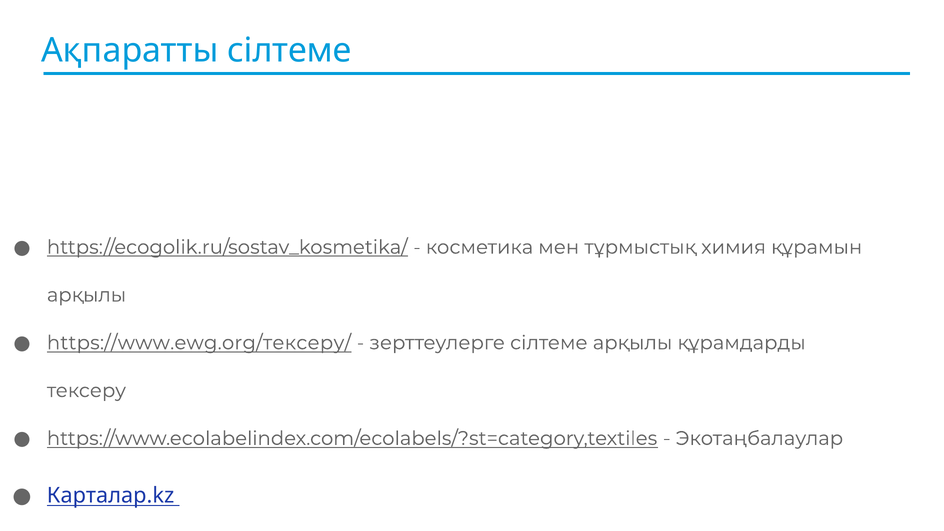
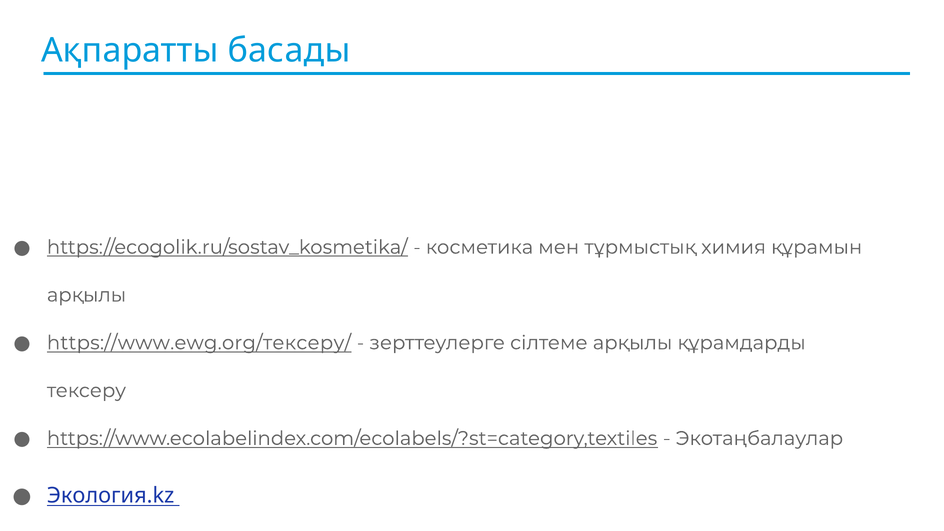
Ақпаратты сілтеме: сілтеме -> басады (289, 51)
Карталар.kz: Карталар.kz -> Экология.kz (111, 495)
